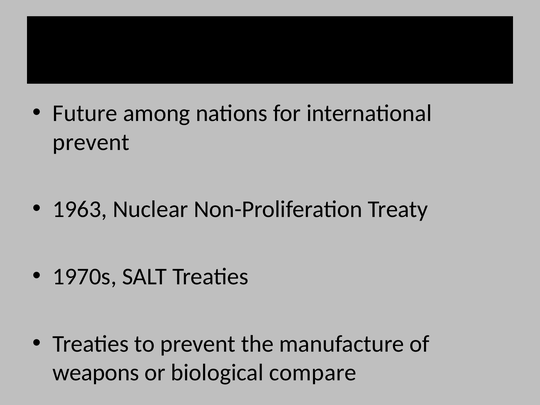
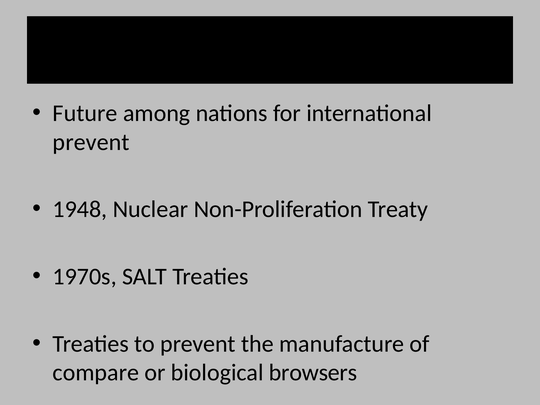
1963: 1963 -> 1948 (80, 209)
weapons: weapons -> compare (96, 373)
compare: compare -> browsers (313, 373)
